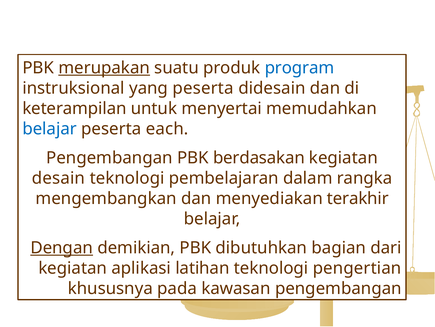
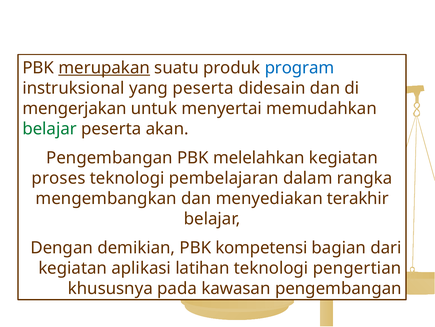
keterampilan: keterampilan -> mengerjakan (74, 108)
belajar colour: blue -> green (50, 129)
each: each -> akan (167, 129)
berdasakan: berdasakan -> melelahkan (259, 158)
desain: desain -> proses (58, 178)
Dengan underline: present -> none (62, 247)
dibutuhkan: dibutuhkan -> kompetensi (261, 247)
